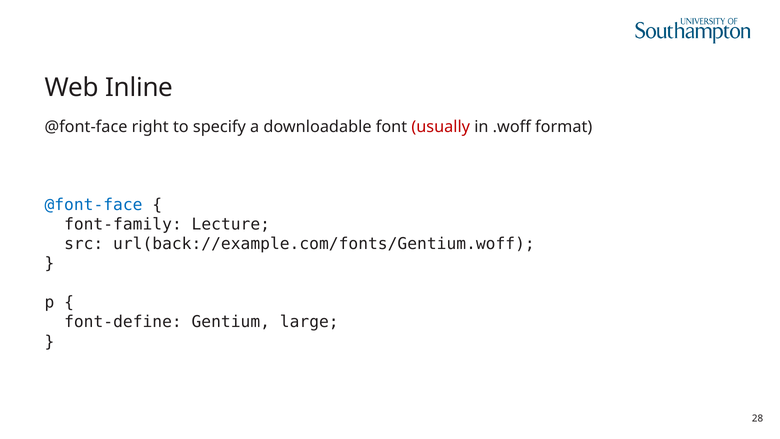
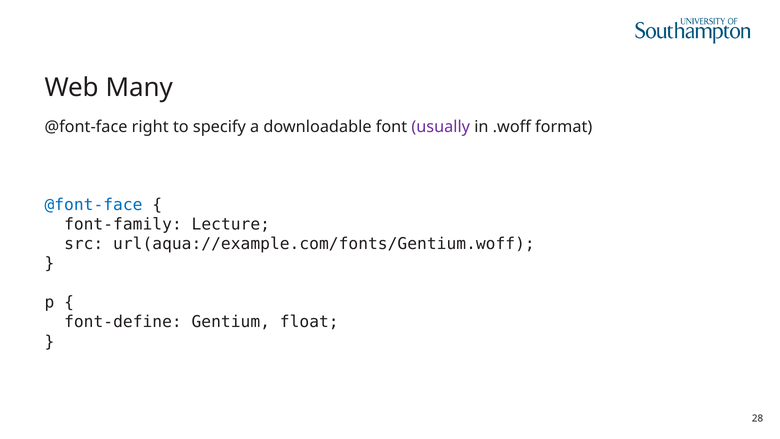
Inline: Inline -> Many (139, 88)
usually colour: red -> purple (441, 127)
url(back://example.com/fonts/Gentium.woff: url(back://example.com/fonts/Gentium.woff -> url(aqua://example.com/fonts/Gentium.woff (324, 244)
large: large -> float (309, 322)
